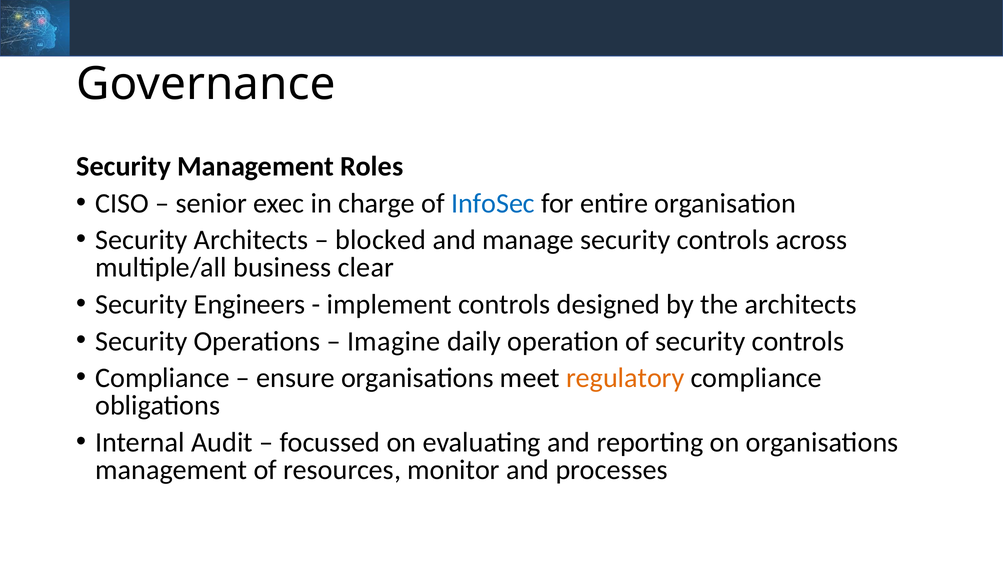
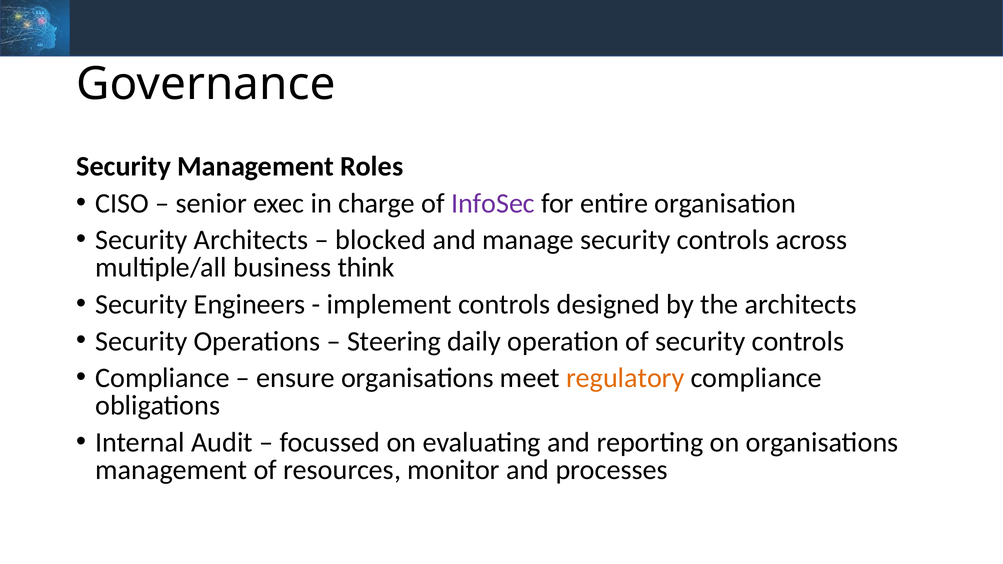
InfoSec colour: blue -> purple (493, 203)
clear: clear -> think (366, 268)
Imagine: Imagine -> Steering (394, 341)
